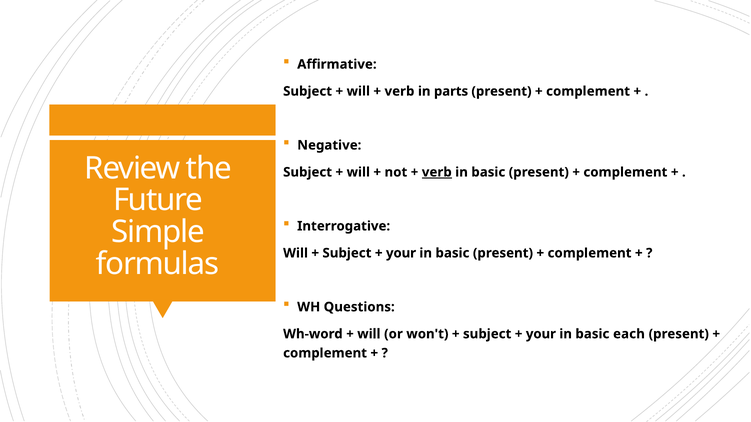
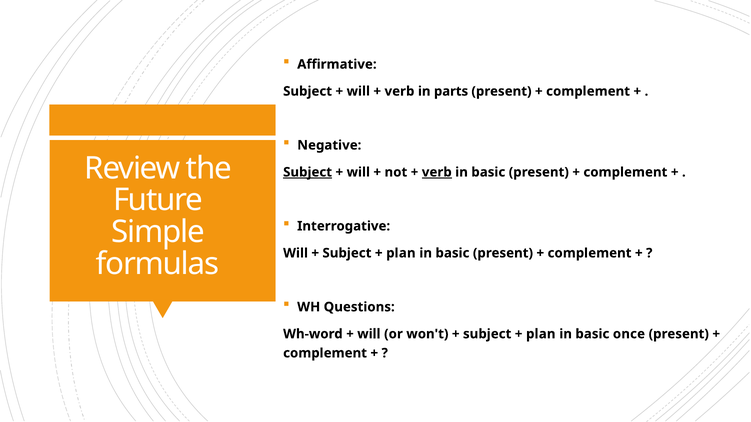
Subject underline: none -> present (308, 172)
your: your -> plan (401, 253)
your: your -> plan (541, 334)
each: each -> once (629, 334)
